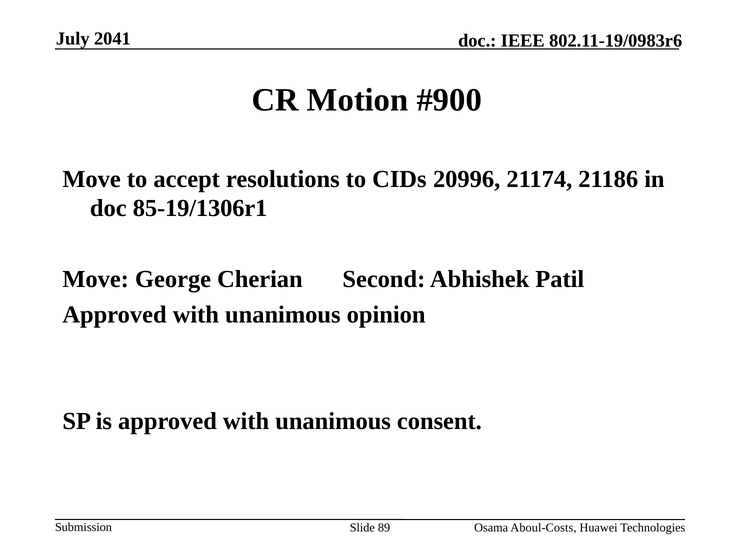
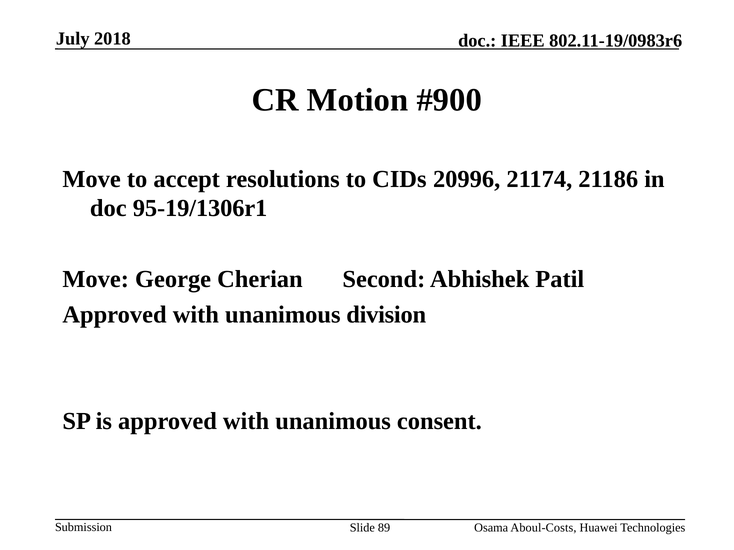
2041: 2041 -> 2018 (112, 39)
85-19/1306r1: 85-19/1306r1 -> 95-19/1306r1 (200, 208)
opinion: opinion -> division (386, 315)
